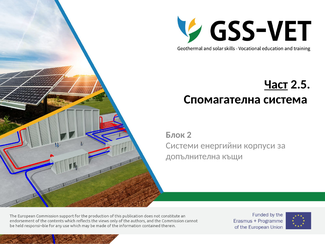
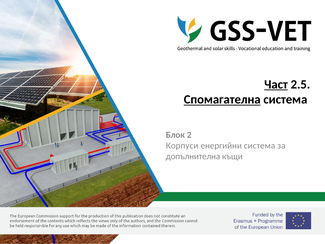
Спомагателна underline: none -> present (222, 99)
Системи: Системи -> Корпуси (182, 146)
енергийни корпуси: корпуси -> система (260, 146)
